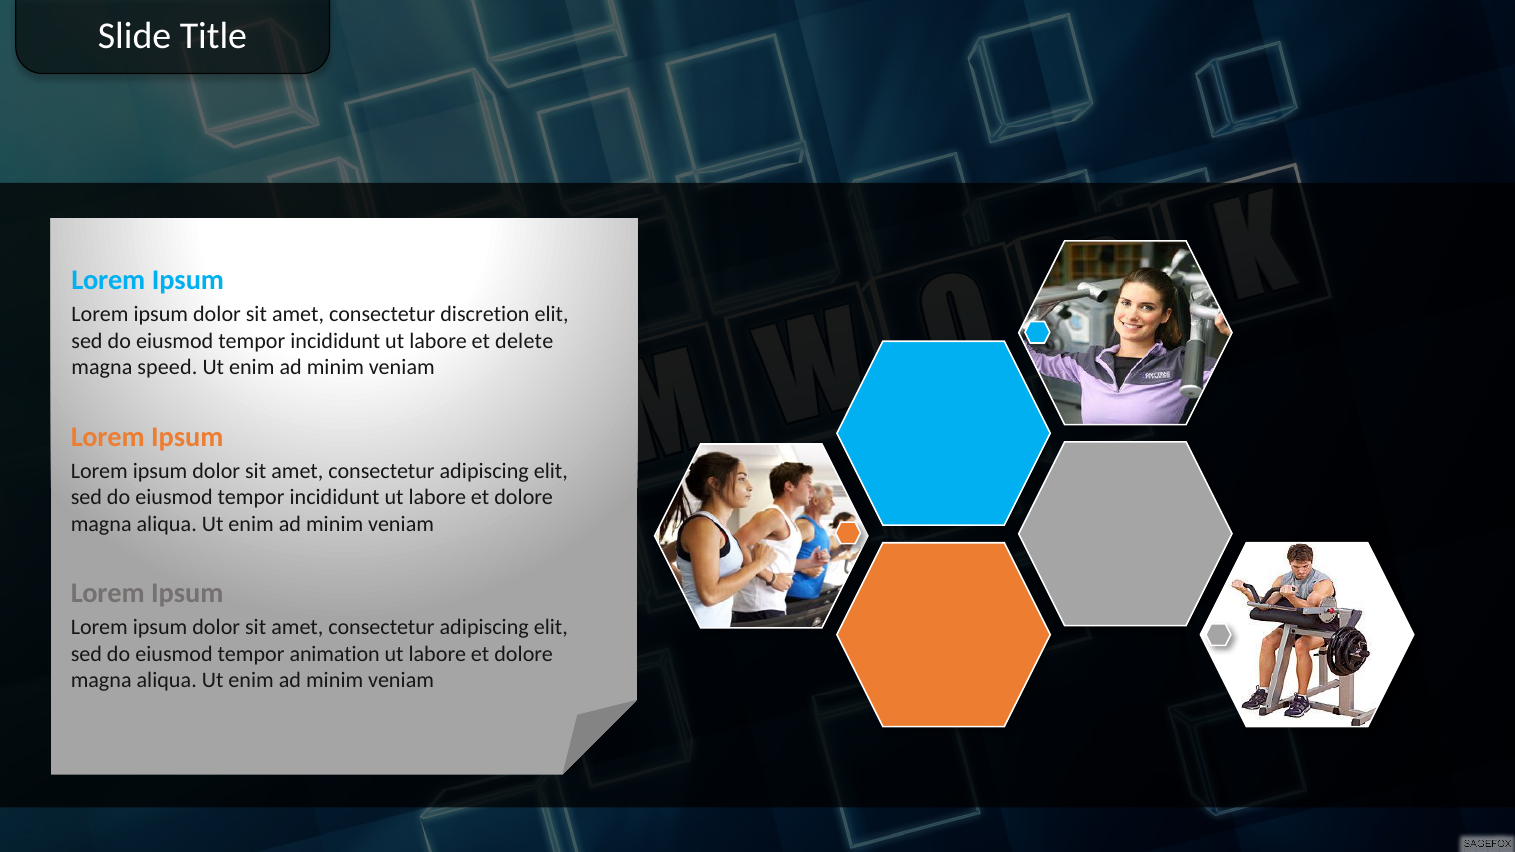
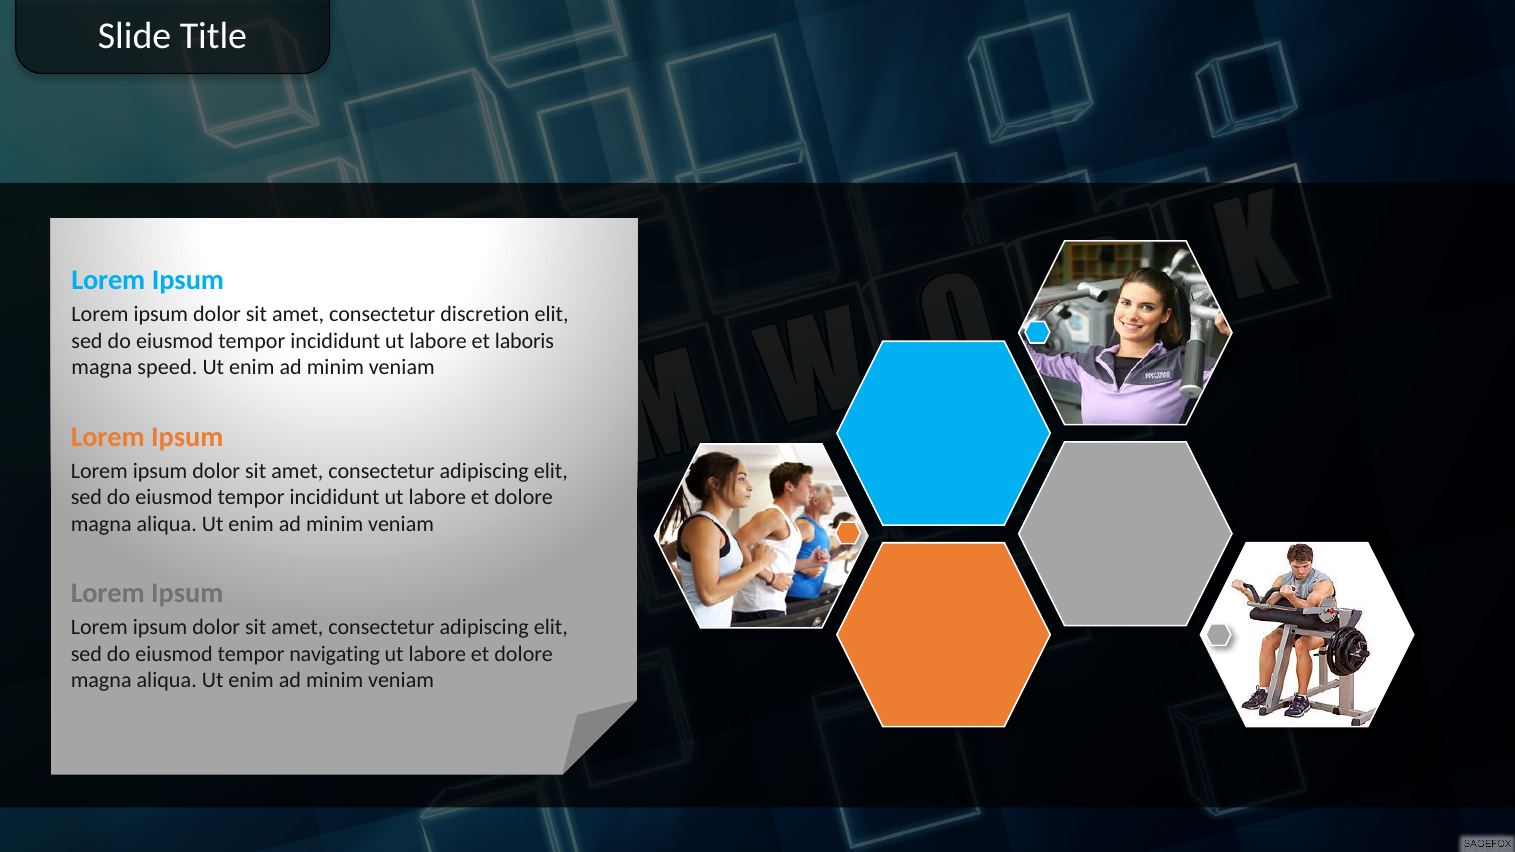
delete: delete -> laboris (524, 341)
animation: animation -> navigating (335, 654)
